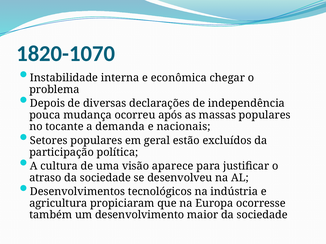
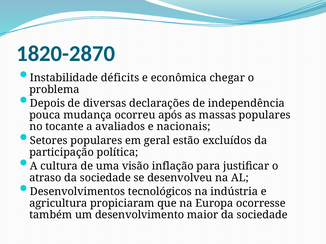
1820-1070: 1820-1070 -> 1820-2870 (66, 54)
interna: interna -> déficits (120, 78)
demanda: demanda -> avaliados (120, 127)
aparece: aparece -> inflação (173, 166)
